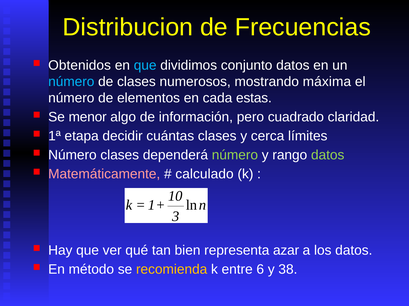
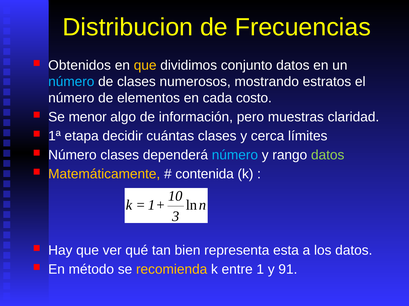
que colour: light blue -> yellow (145, 65)
máxima: máxima -> estratos (327, 82)
estas: estas -> costo (254, 98)
cuadrado: cuadrado -> muestras (296, 117)
número colour: light green -> light blue (235, 155)
Matemáticamente colour: pink -> yellow (104, 175)
calculado: calculado -> contenida (205, 175)
azar: azar -> esta (286, 251)
6: 6 -> 1 (260, 270)
38: 38 -> 91 (288, 270)
